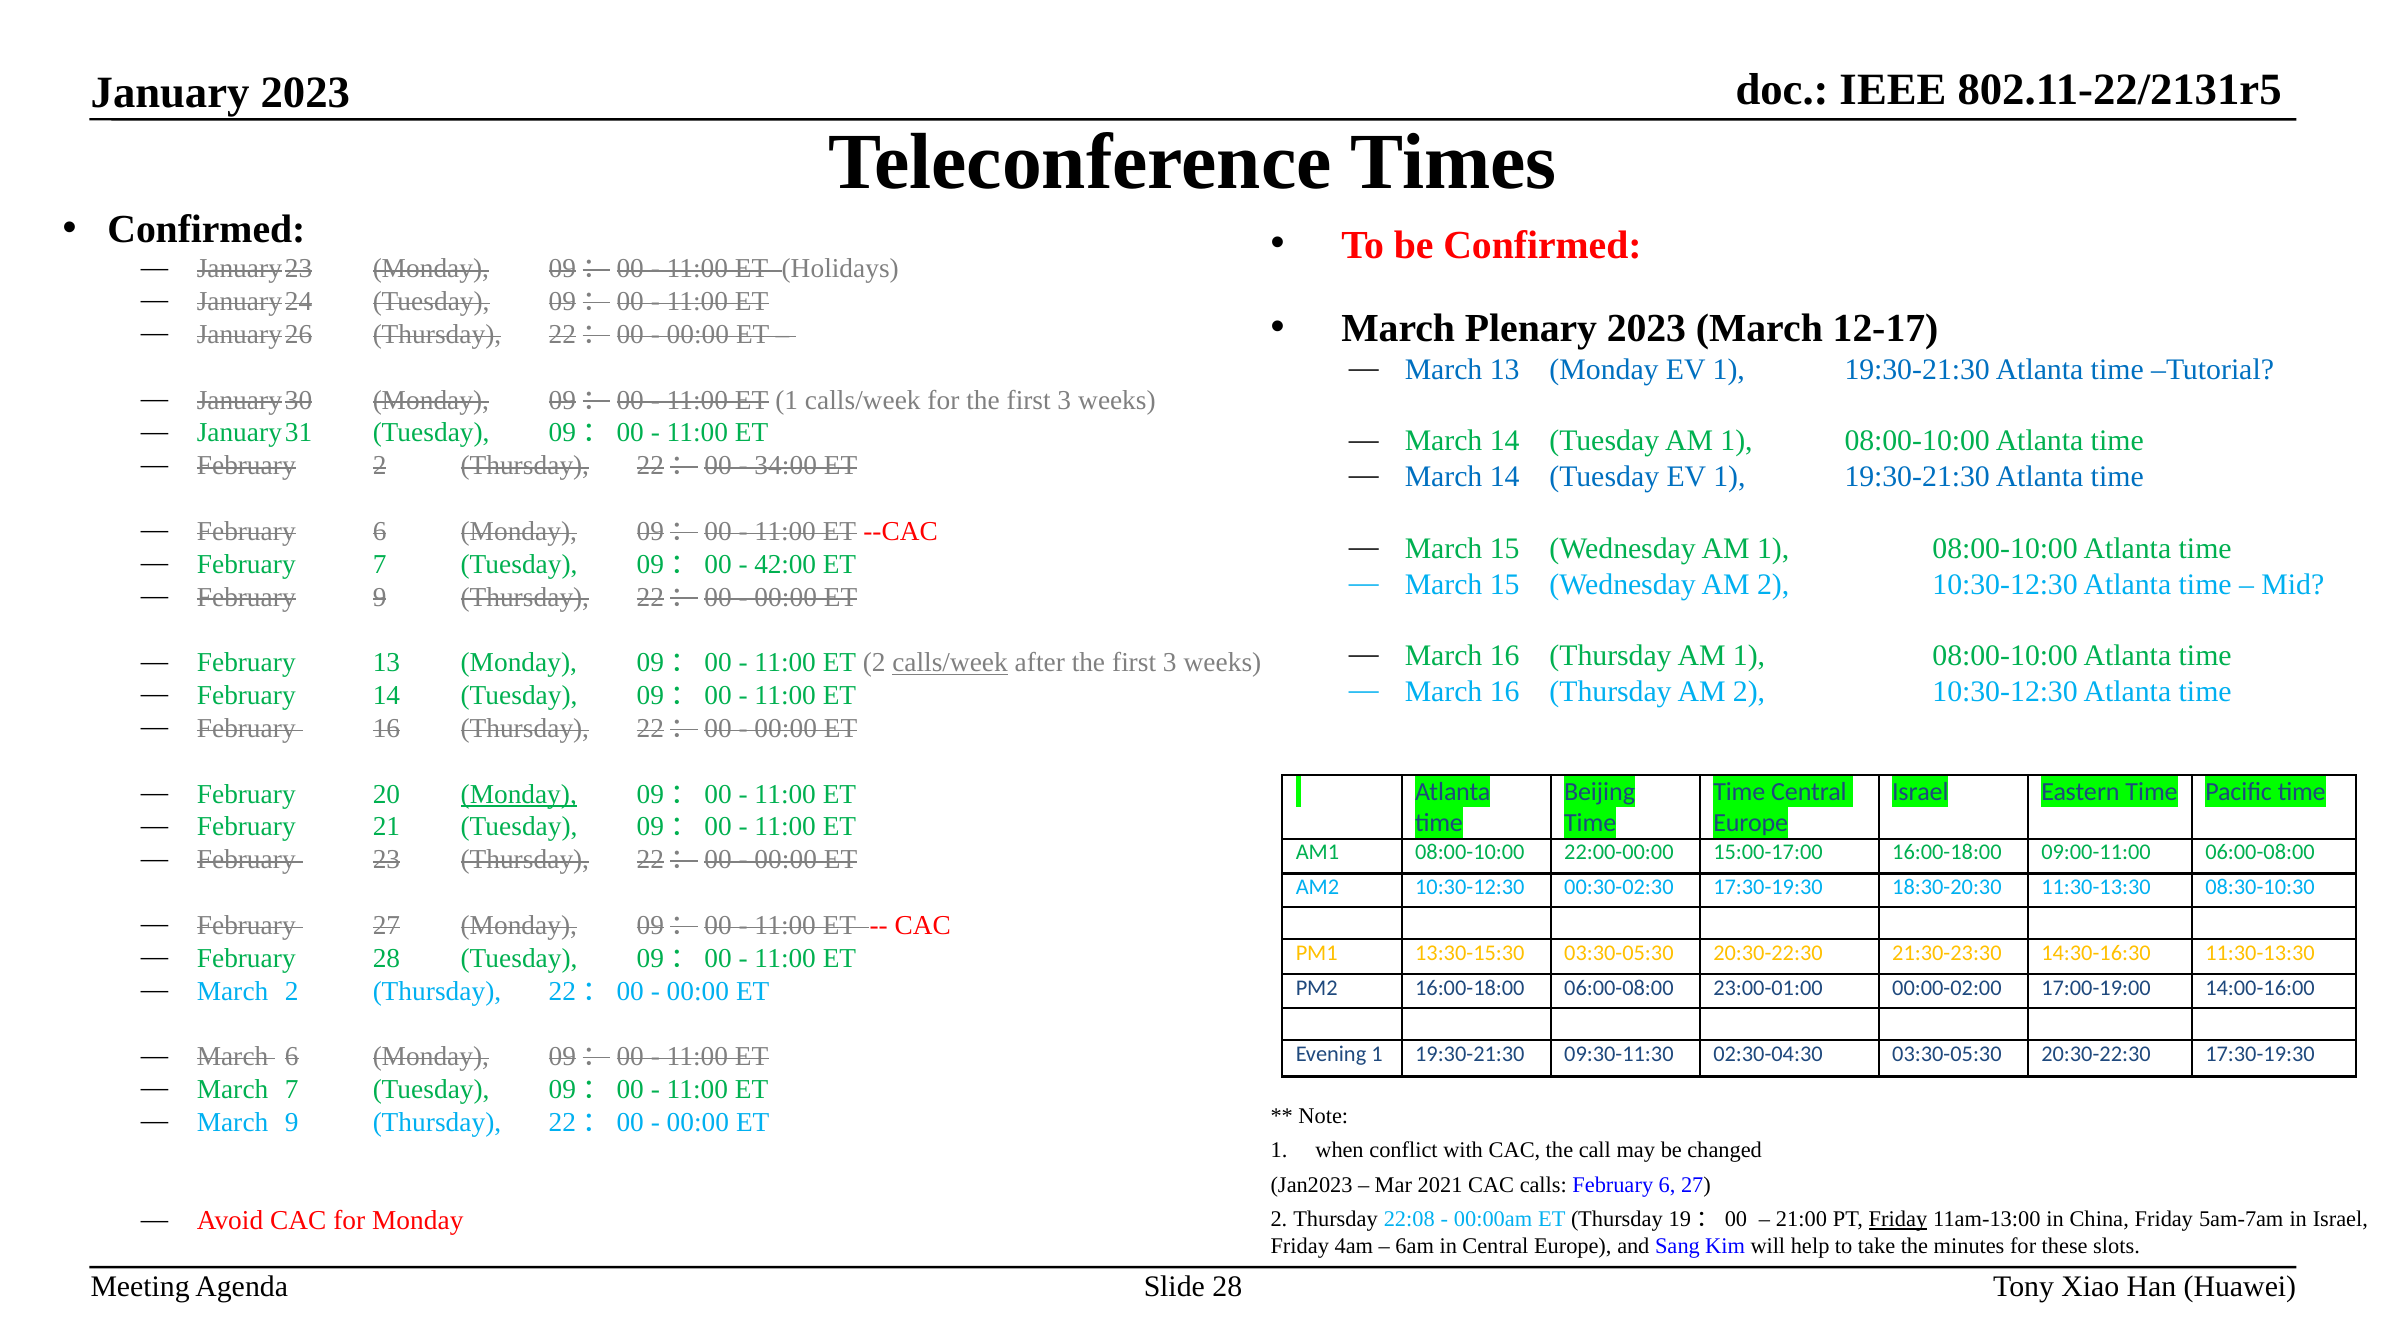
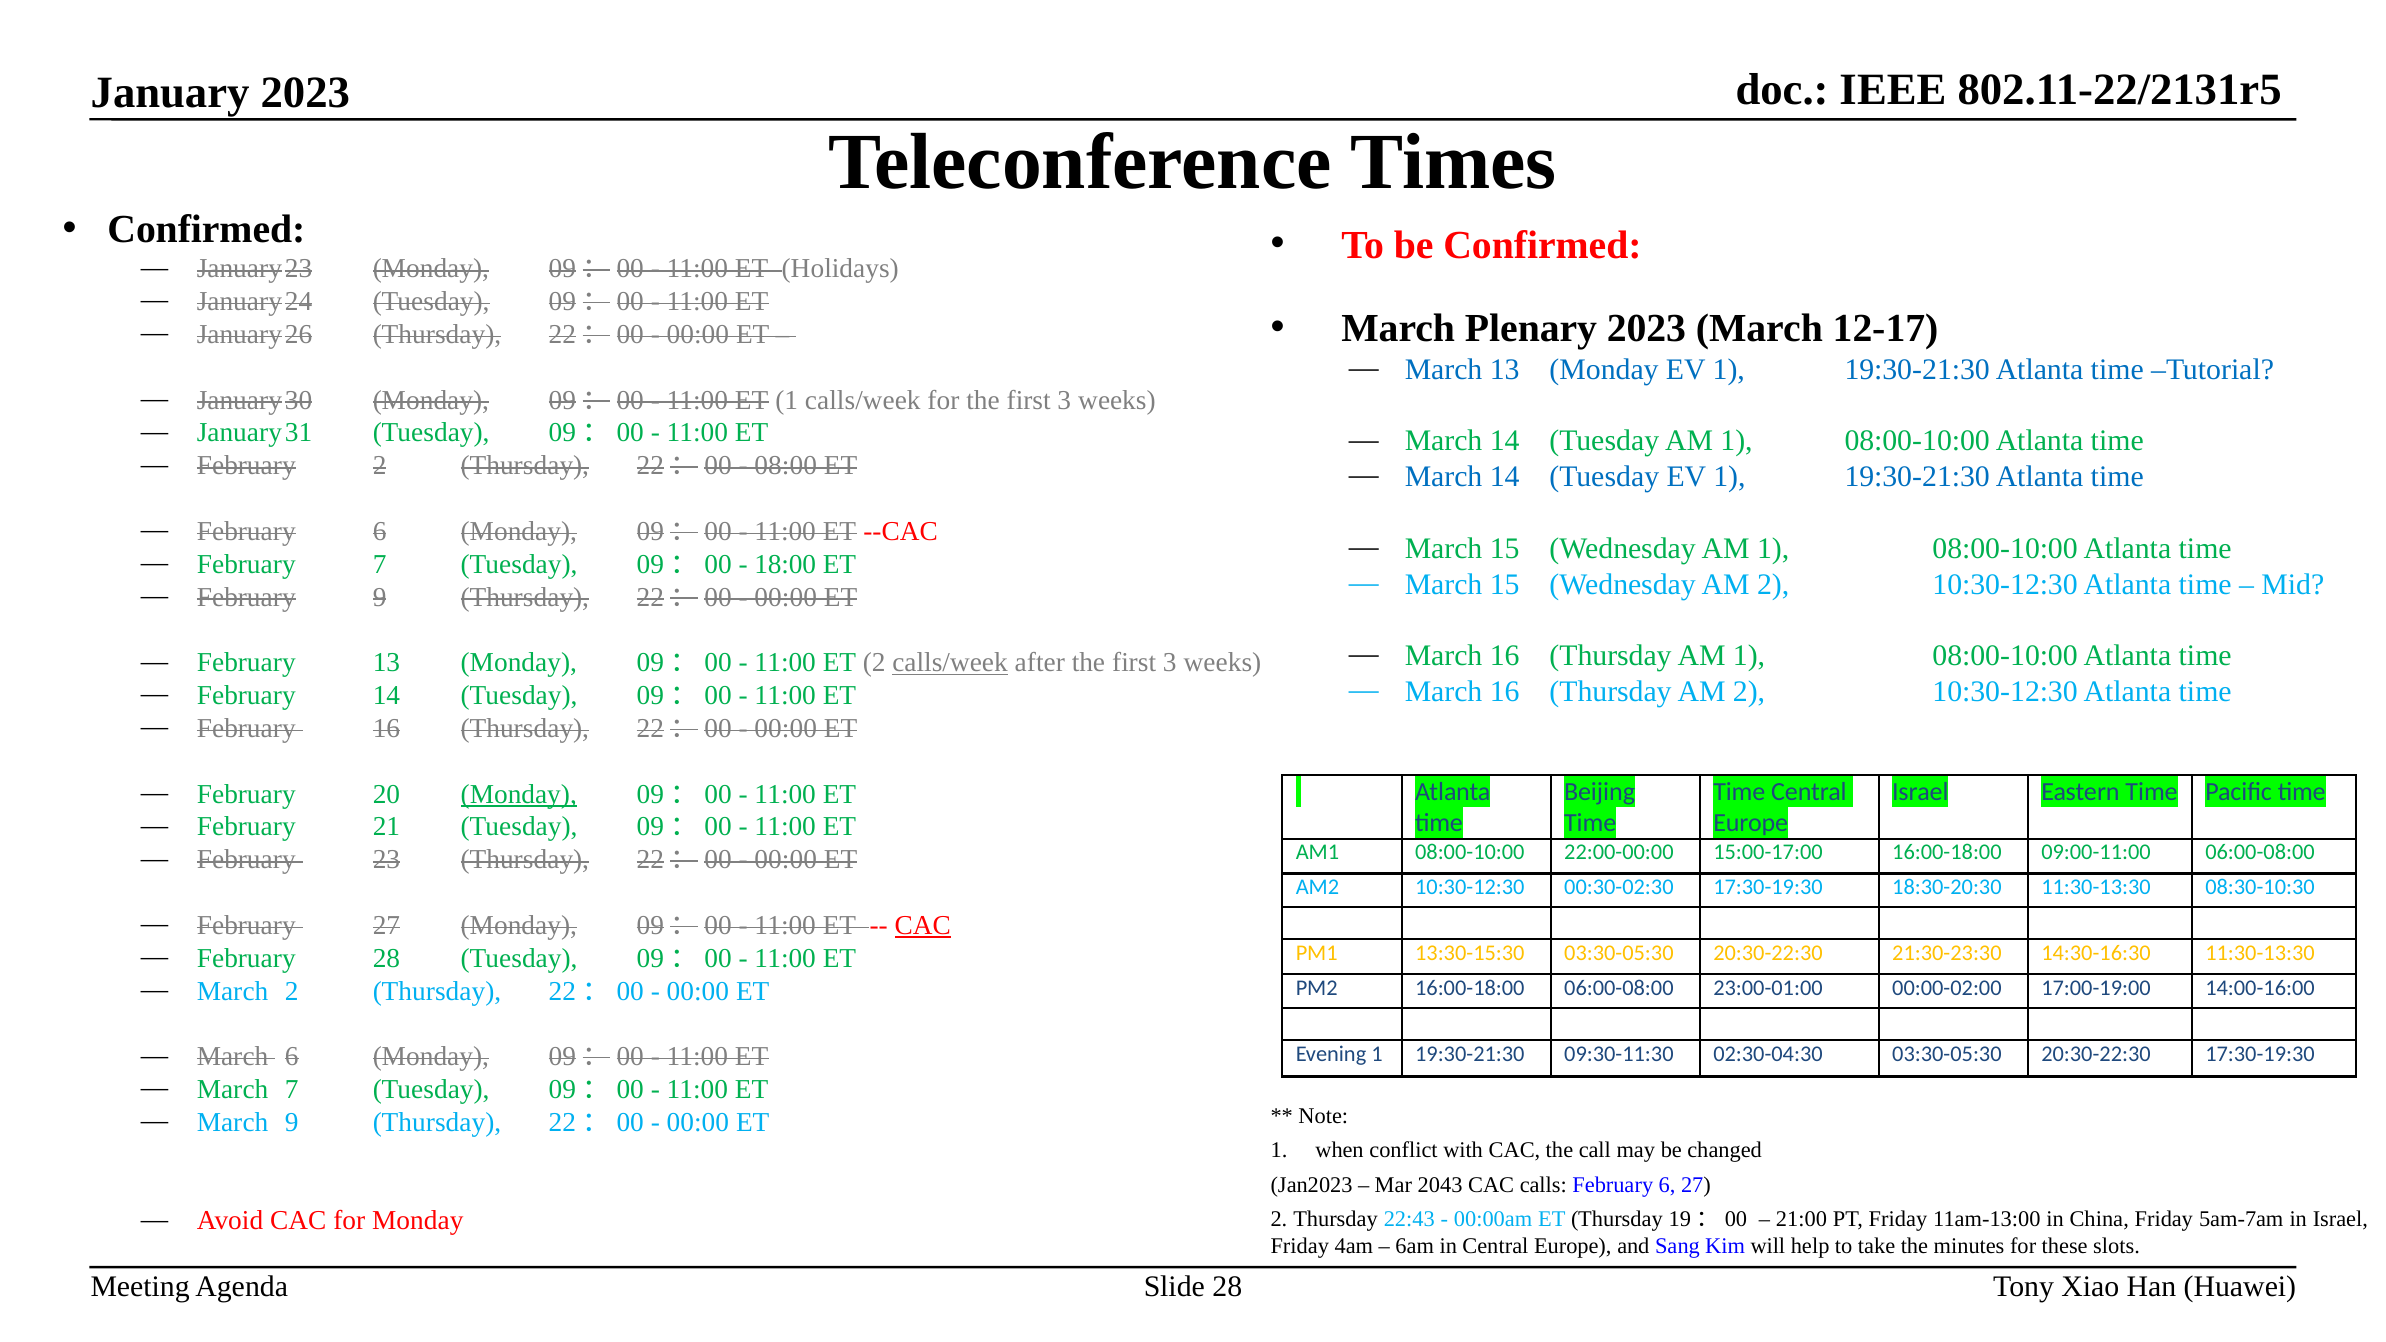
34:00: 34:00 -> 08:00 (786, 466)
42:00: 42:00 -> 18:00 (785, 564)
CAC underline: none -> present (923, 925)
2021: 2021 -> 2043 (1440, 1185)
22:08: 22:08 -> 22:43 (1409, 1219)
Friday underline: present -> none (1898, 1219)
